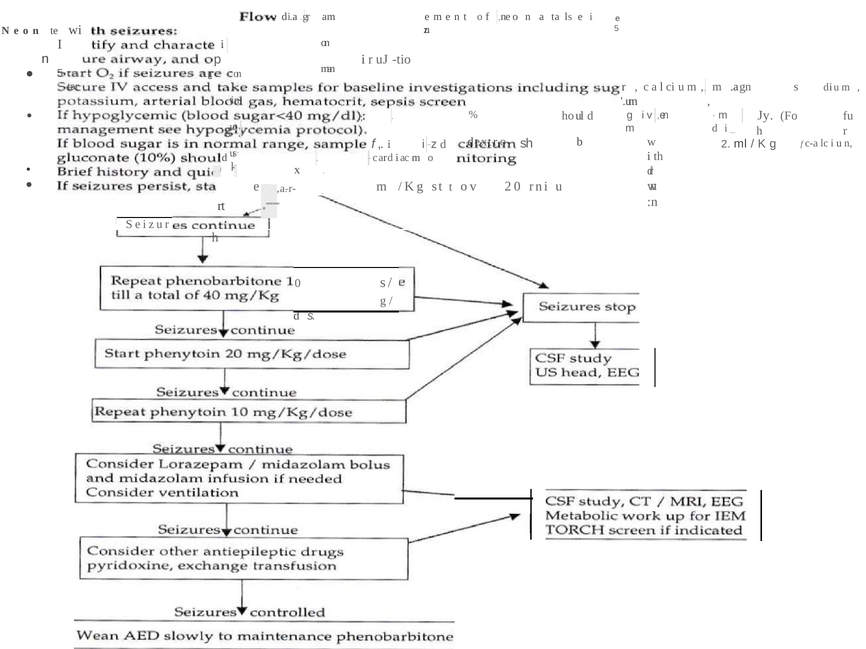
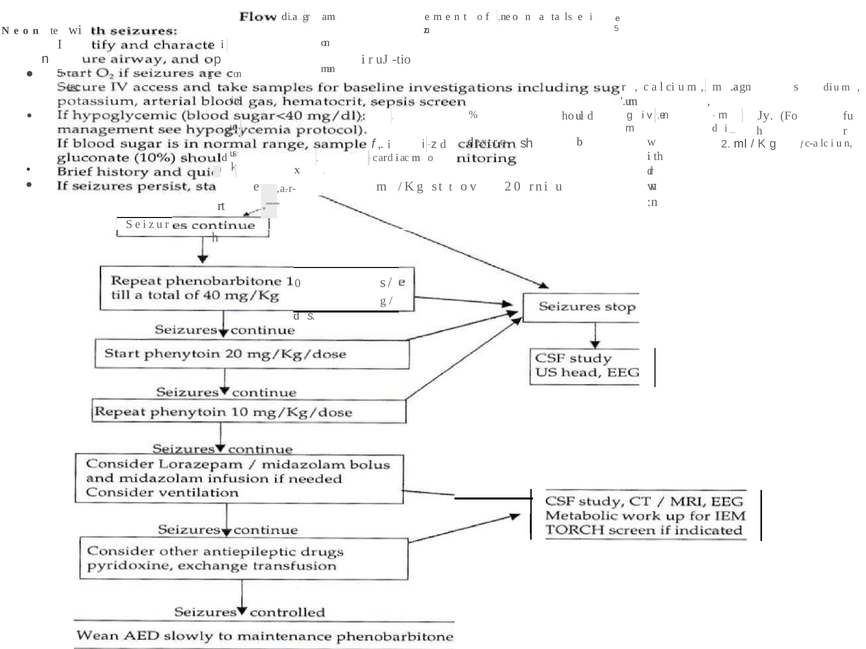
tar underline: none -> present (73, 86)
